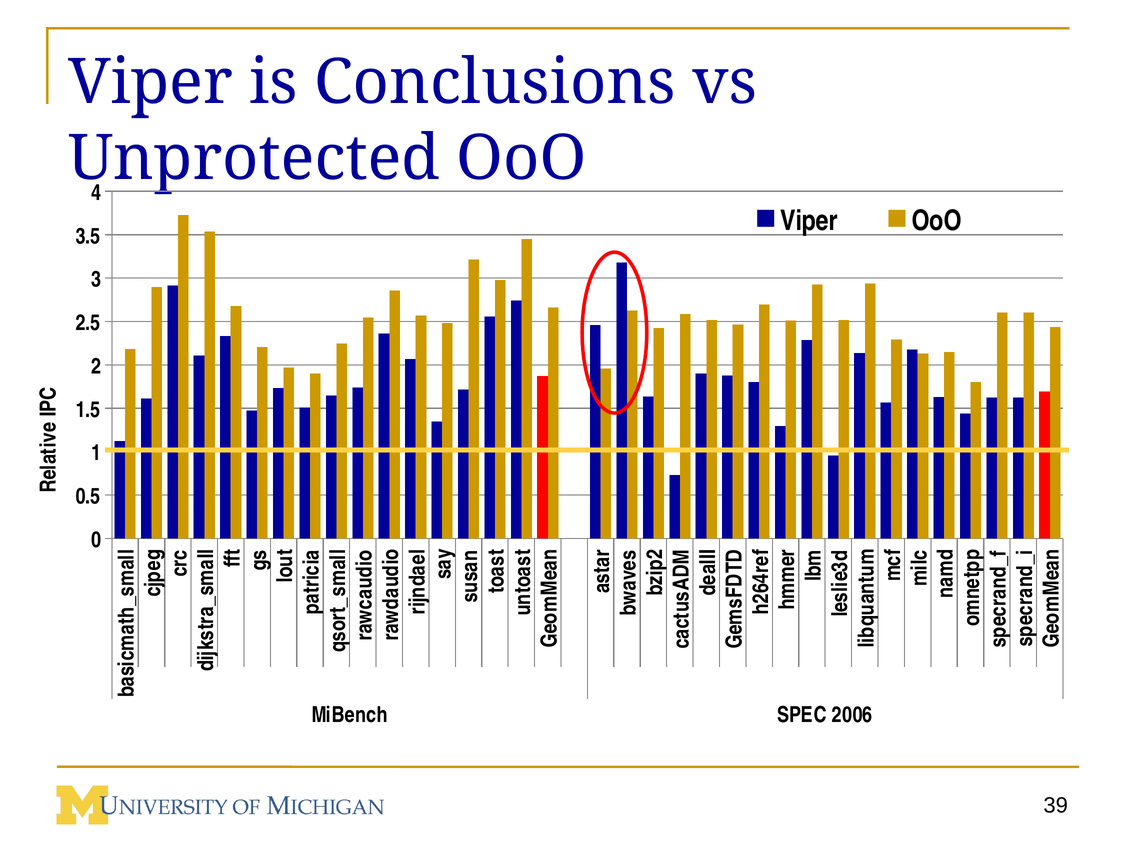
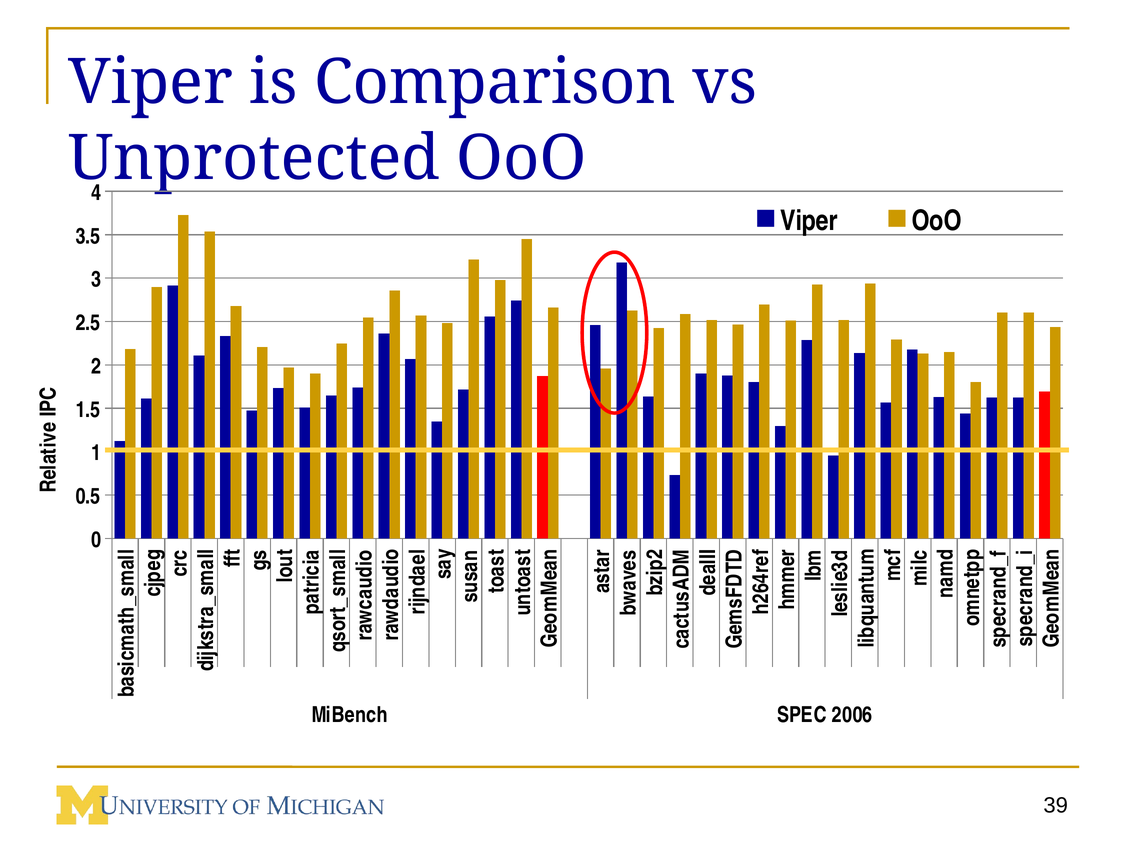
Conclusions: Conclusions -> Comparison (495, 82)
